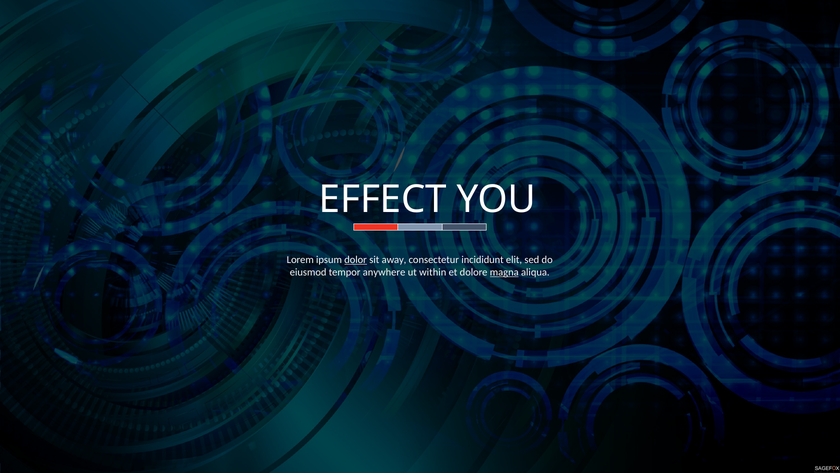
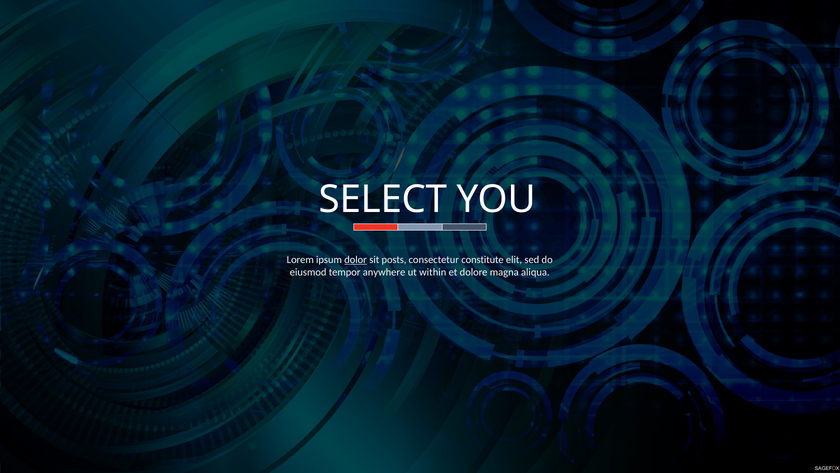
EFFECT: EFFECT -> SELECT (383, 199)
away: away -> posts (394, 259)
incididunt: incididunt -> constitute (483, 259)
magna underline: present -> none (504, 272)
